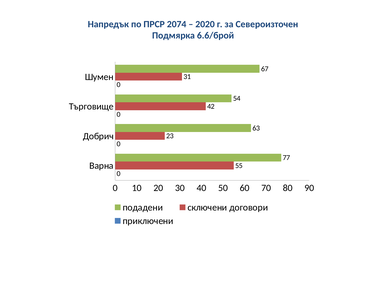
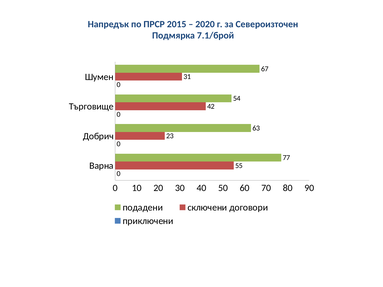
2074: 2074 -> 2015 (177, 24)
6.6/брой: 6.6/брой -> 7.1/брой (216, 36)
